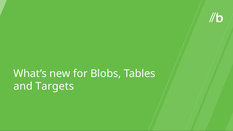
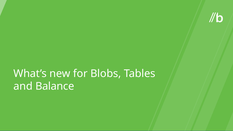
Targets: Targets -> Balance (55, 86)
